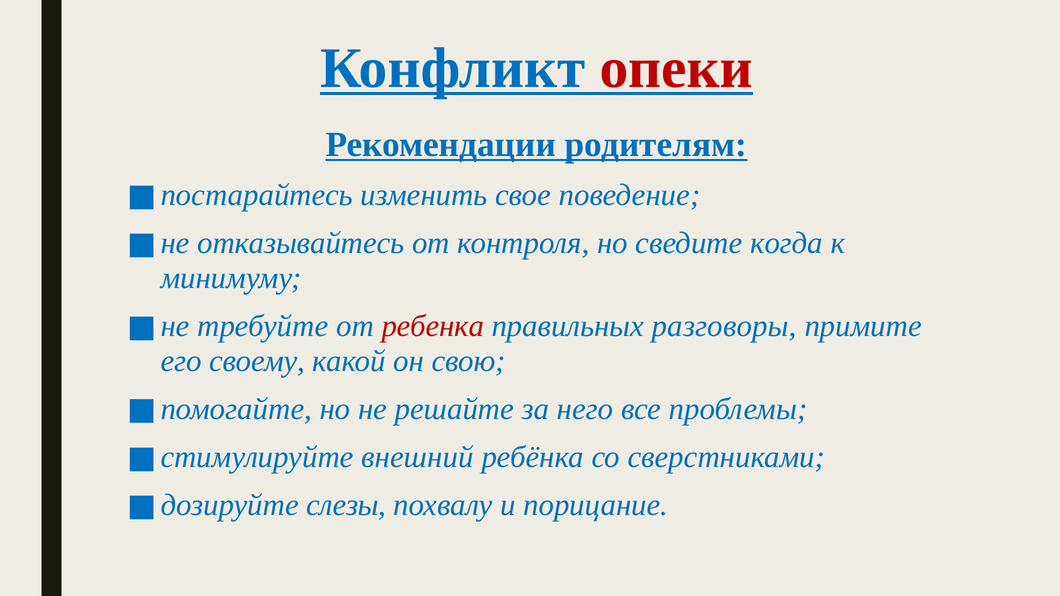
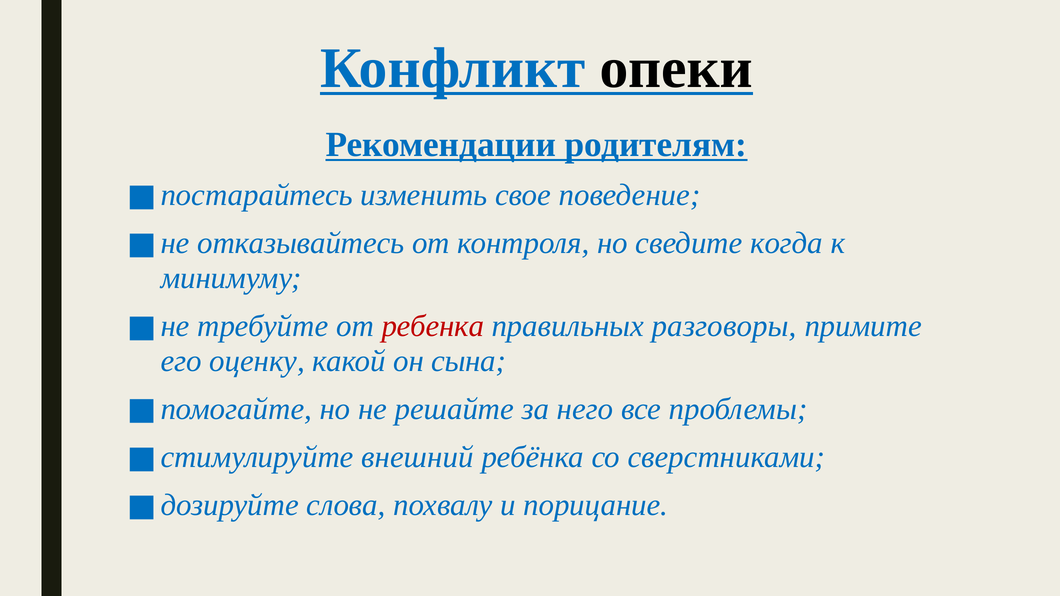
опеки colour: red -> black (676, 68)
своему: своему -> оценку (257, 361)
свою: свою -> сына (469, 361)
слезы: слезы -> слова (346, 505)
